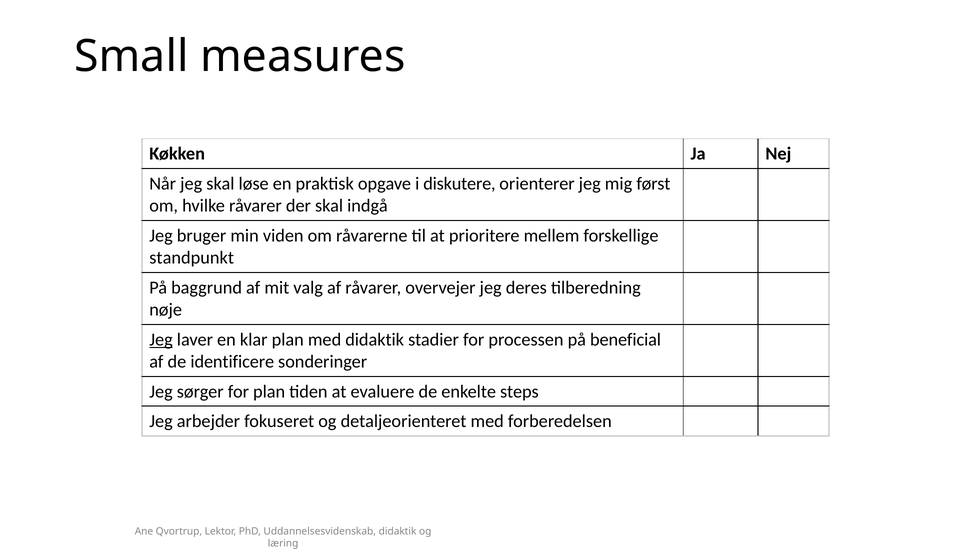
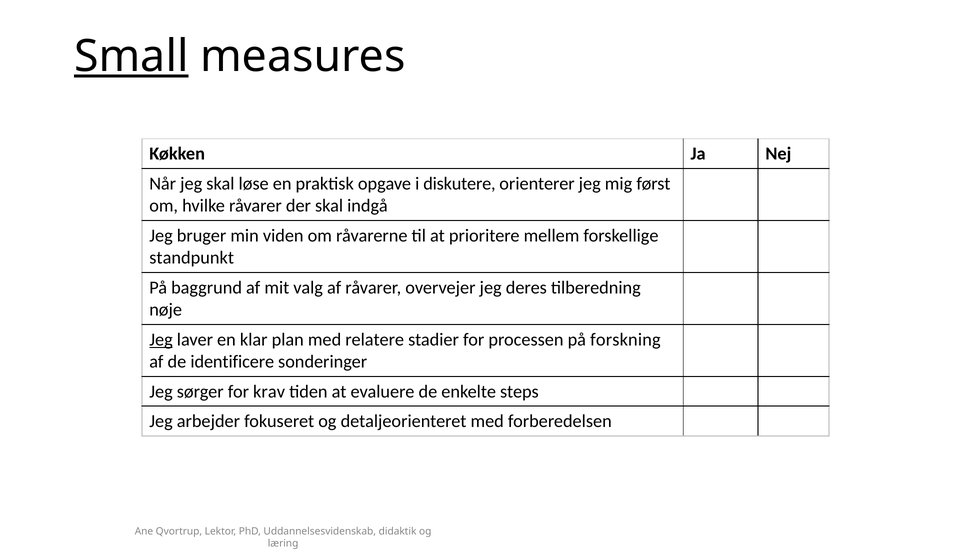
Small underline: none -> present (131, 57)
med didaktik: didaktik -> relatere (375, 339)
beneficial: beneficial -> forskning (625, 339)
for plan: plan -> krav (269, 391)
